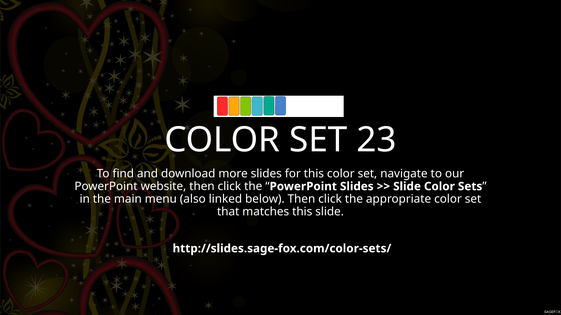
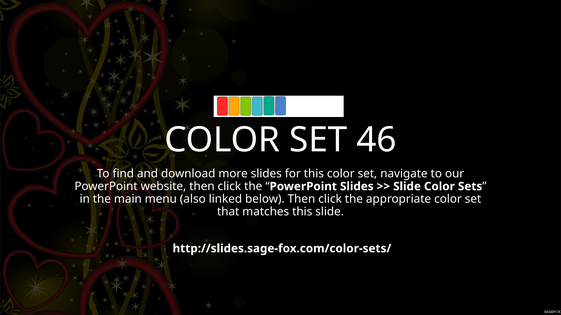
23: 23 -> 46 (377, 140)
